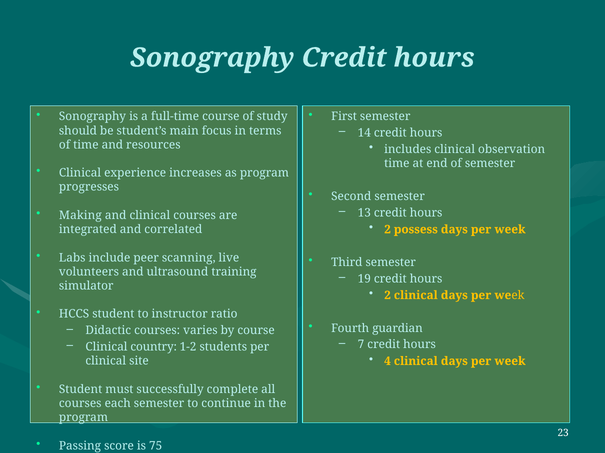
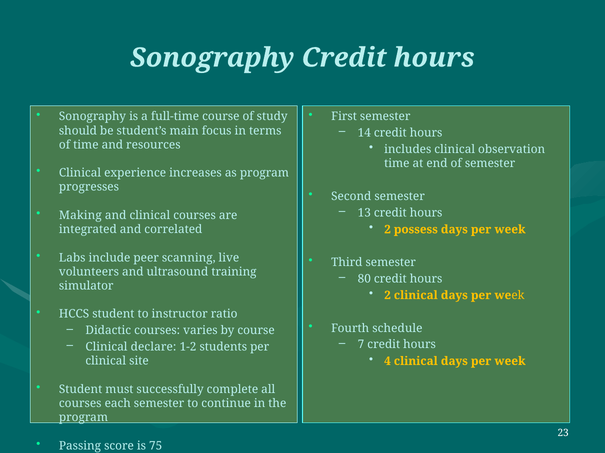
19: 19 -> 80 (364, 279)
guardian: guardian -> schedule (397, 329)
country: country -> declare (154, 348)
